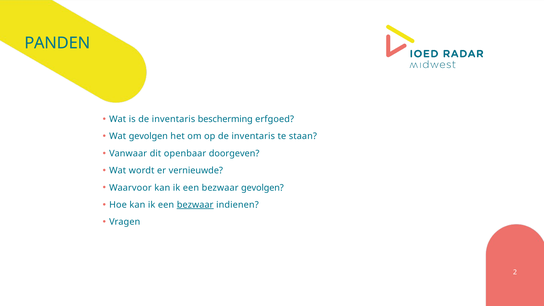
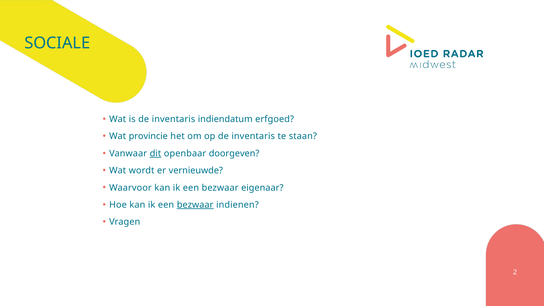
PANDEN: PANDEN -> SOCIALE (57, 43)
bescherming: bescherming -> indiendatum (225, 119)
Wat gevolgen: gevolgen -> provincie (148, 136)
dit underline: none -> present (155, 153)
bezwaar gevolgen: gevolgen -> eigenaar (262, 188)
